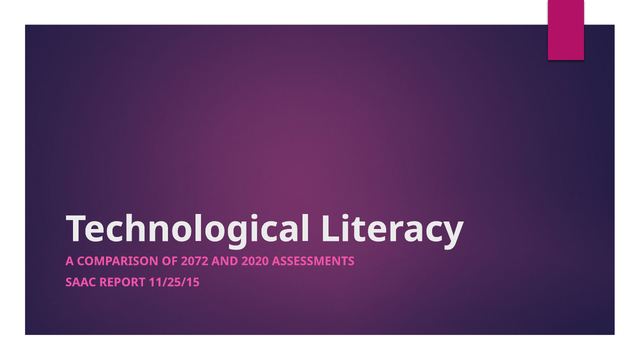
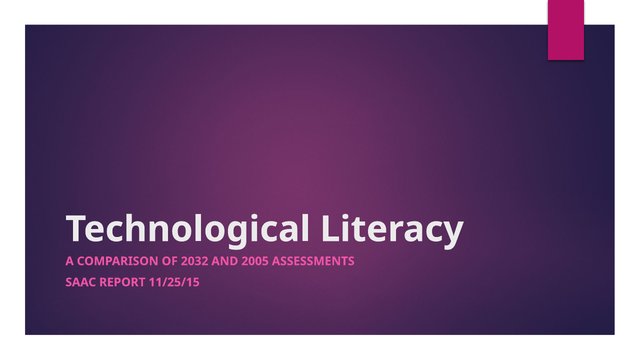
2072: 2072 -> 2032 (195, 261)
2020: 2020 -> 2005 (255, 261)
